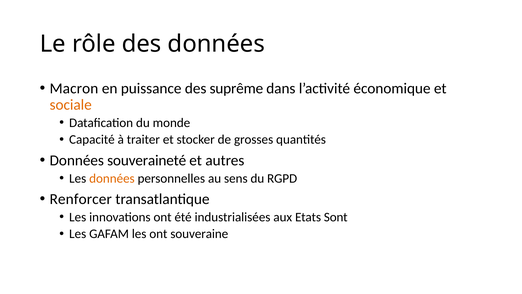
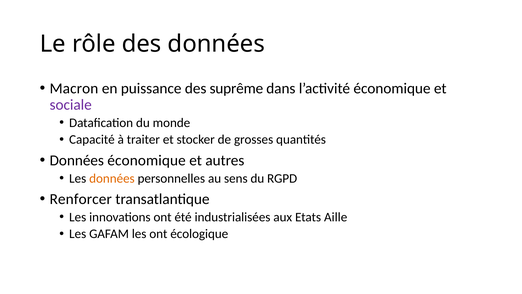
sociale colour: orange -> purple (71, 105)
Données souveraineté: souveraineté -> économique (147, 160)
Sont: Sont -> Aille (336, 217)
souveraine: souveraine -> écologique (199, 234)
